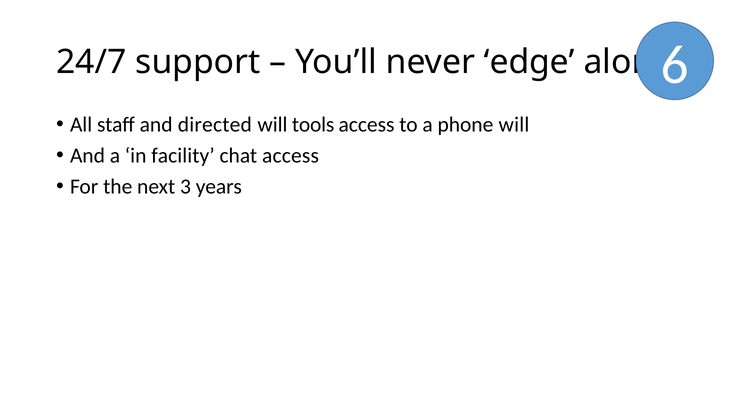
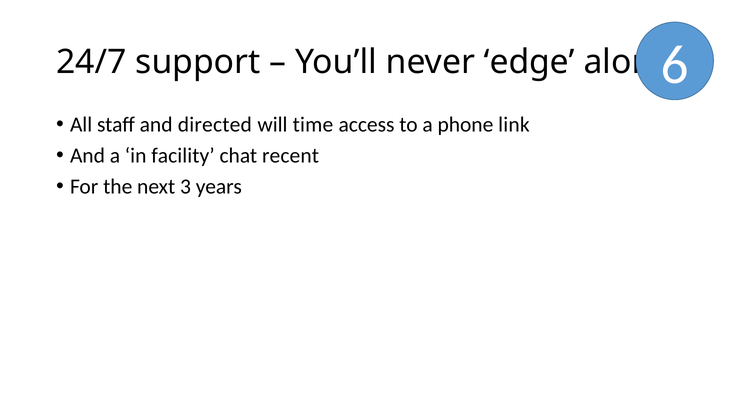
tools: tools -> time (313, 125)
phone will: will -> link (514, 125)
chat access: access -> recent (291, 156)
